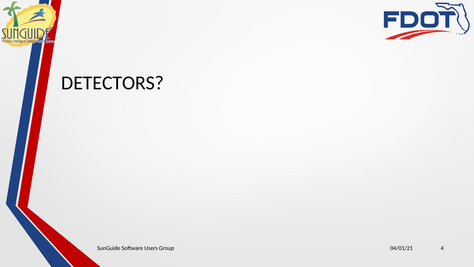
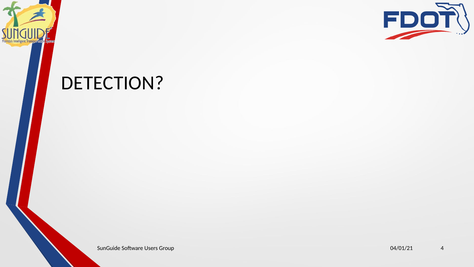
DETECTORS: DETECTORS -> DETECTION (113, 83)
